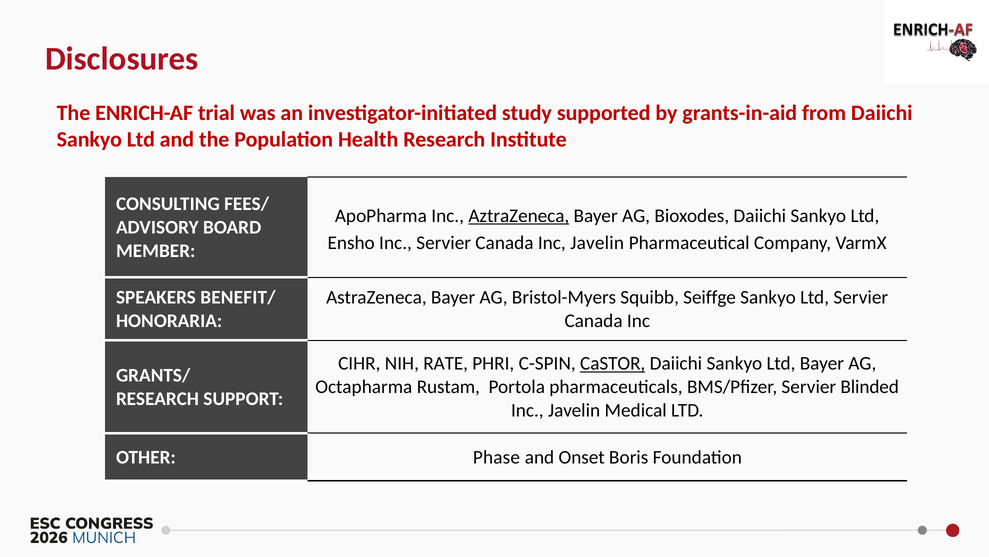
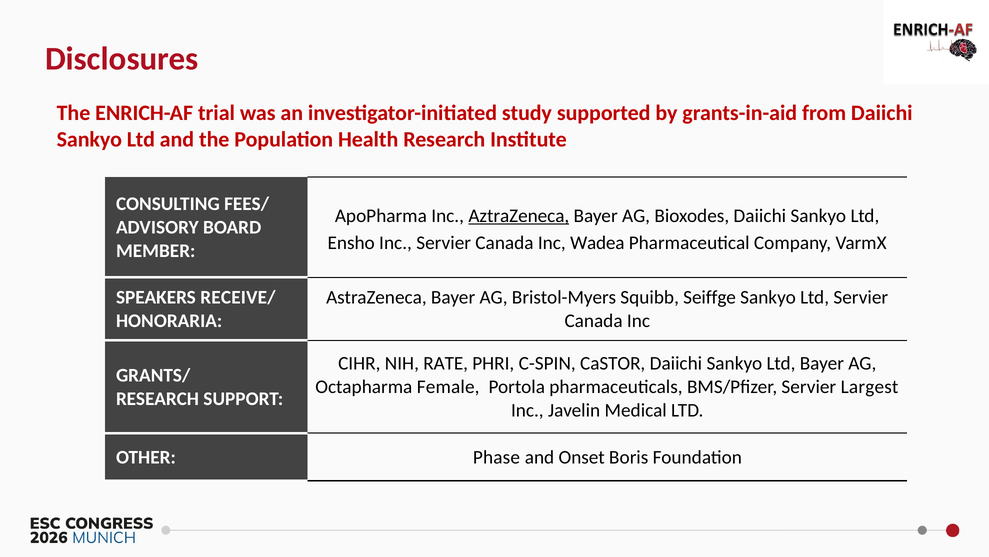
Canada Inc Javelin: Javelin -> Wadea (597, 242)
BENEFIT/: BENEFIT/ -> RECEIVE/ (238, 297)
CaSTOR underline: present -> none (613, 363)
Rustam: Rustam -> Female (448, 387)
Blinded: Blinded -> Largest (870, 387)
